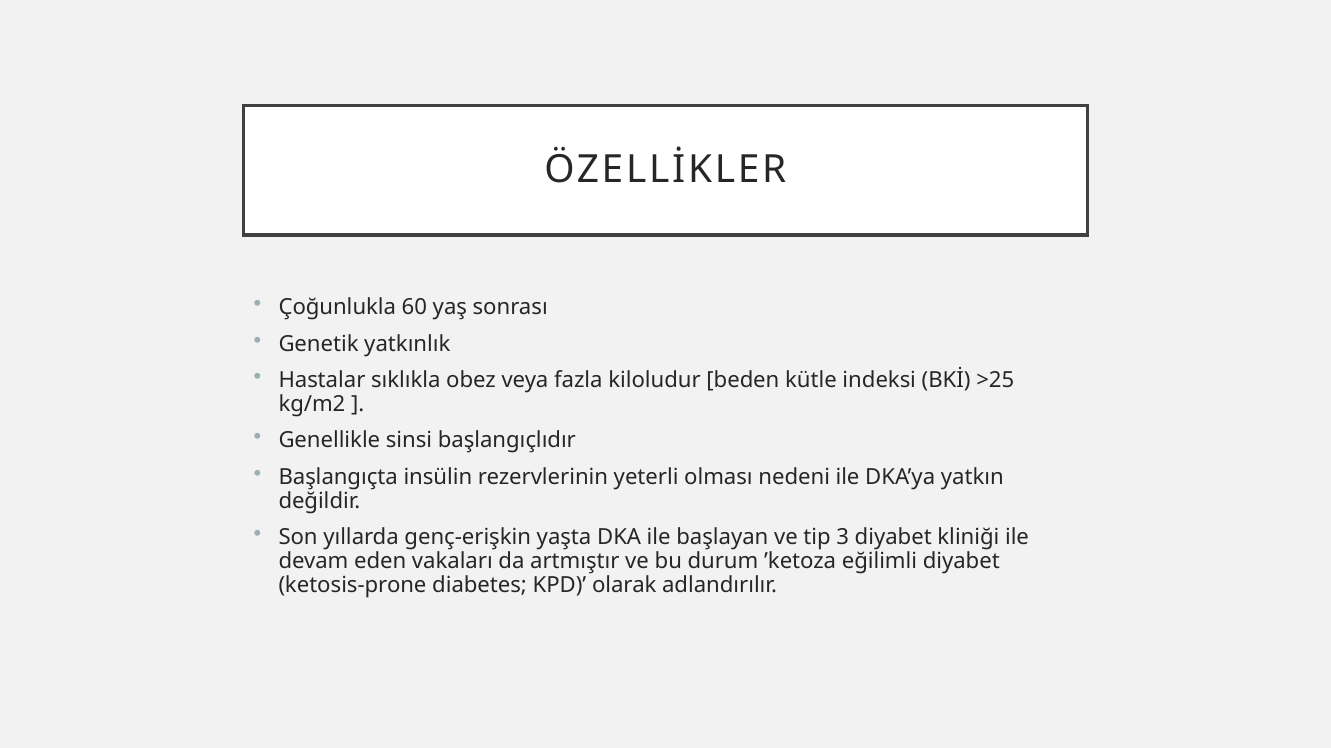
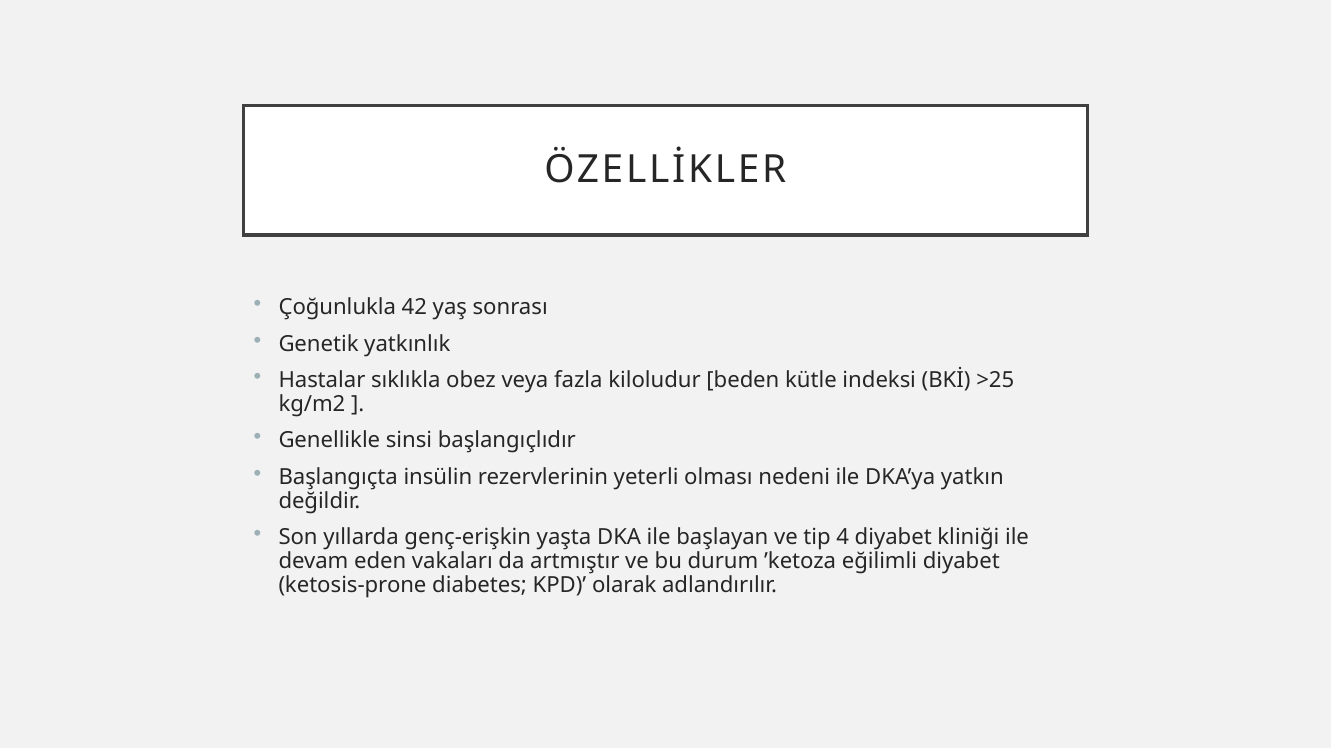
60: 60 -> 42 (414, 308)
3: 3 -> 4 (843, 538)
